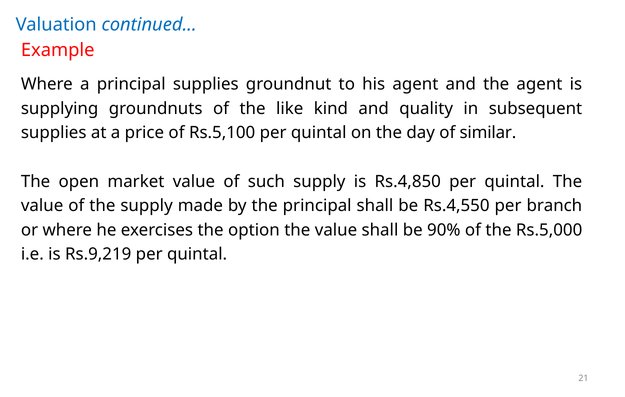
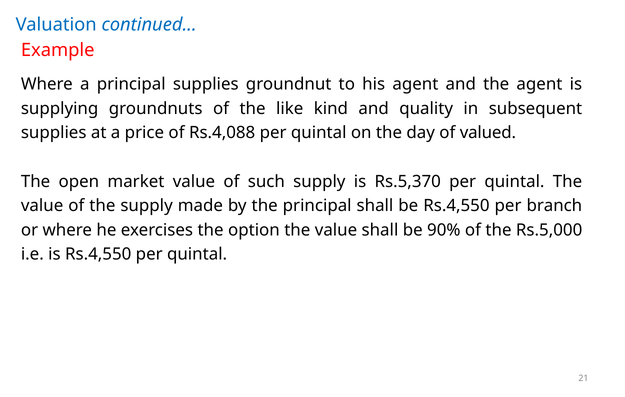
Rs.5,100: Rs.5,100 -> Rs.4,088 (222, 133)
similar: similar -> valued (488, 133)
Rs.4,850: Rs.4,850 -> Rs.5,370 (408, 181)
is Rs.9,219: Rs.9,219 -> Rs.4,550 (98, 254)
